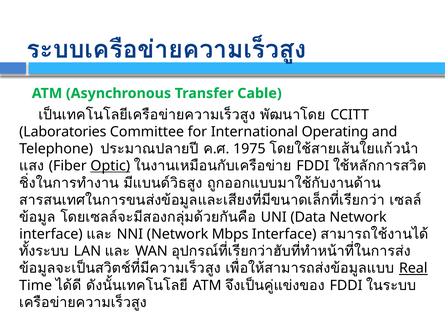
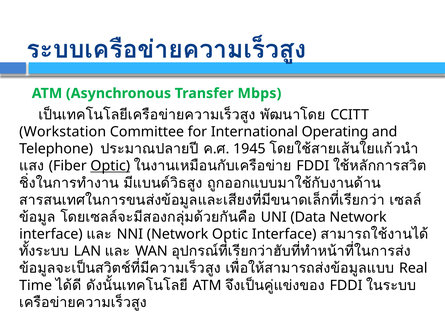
Cable: Cable -> Mbps (259, 93)
Laboratories: Laboratories -> Workstation (63, 132)
1975: 1975 -> 1945 (249, 149)
Network Mbps: Mbps -> Optic (230, 234)
Real underline: present -> none (413, 268)
